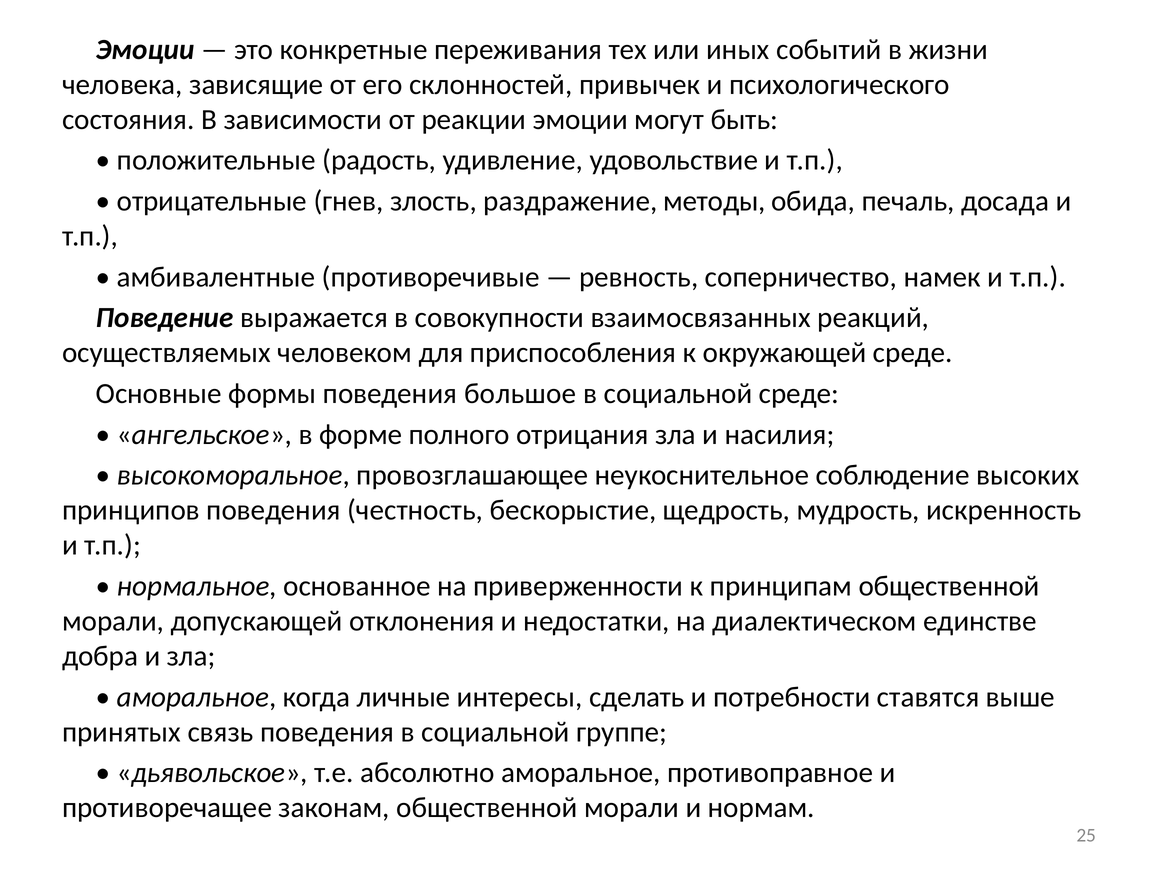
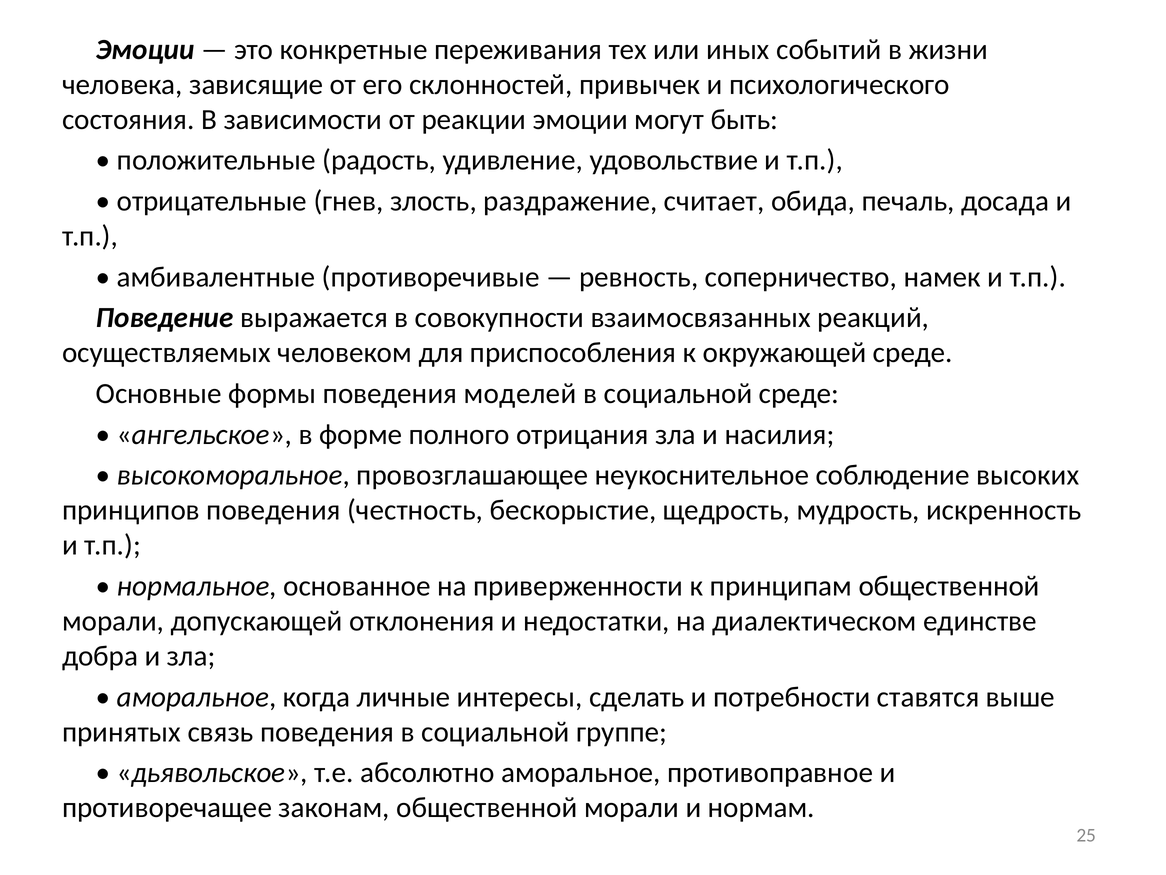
методы: методы -> считает (714, 201)
большое: большое -> моделей (520, 393)
